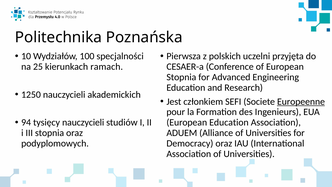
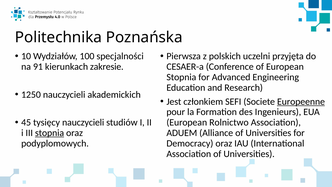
25: 25 -> 91 (38, 67)
ramach: ramach -> zakresie (107, 67)
94: 94 -> 45 (26, 122)
European Education: Education -> Rolnictwo (229, 122)
stopnia underline: none -> present (50, 133)
